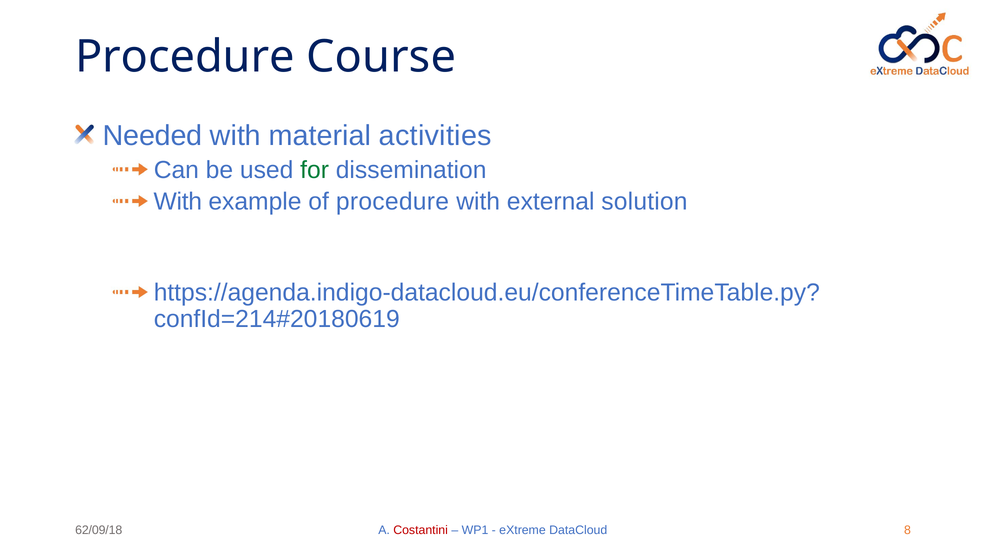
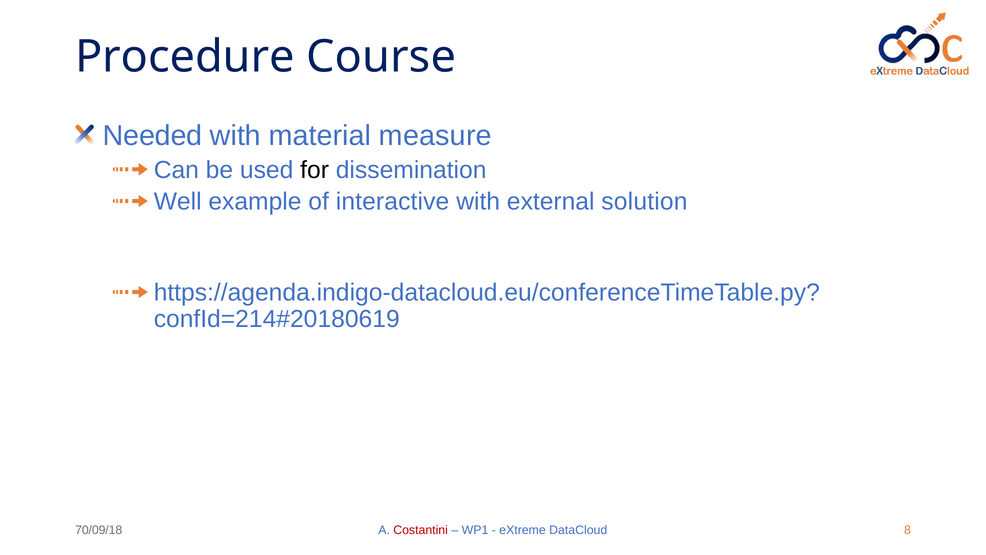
activities: activities -> measure (435, 136)
for colour: green -> black (315, 170)
With: With -> Well (178, 202)
of procedure: procedure -> interactive (393, 202)
62/09/18: 62/09/18 -> 70/09/18 (99, 530)
